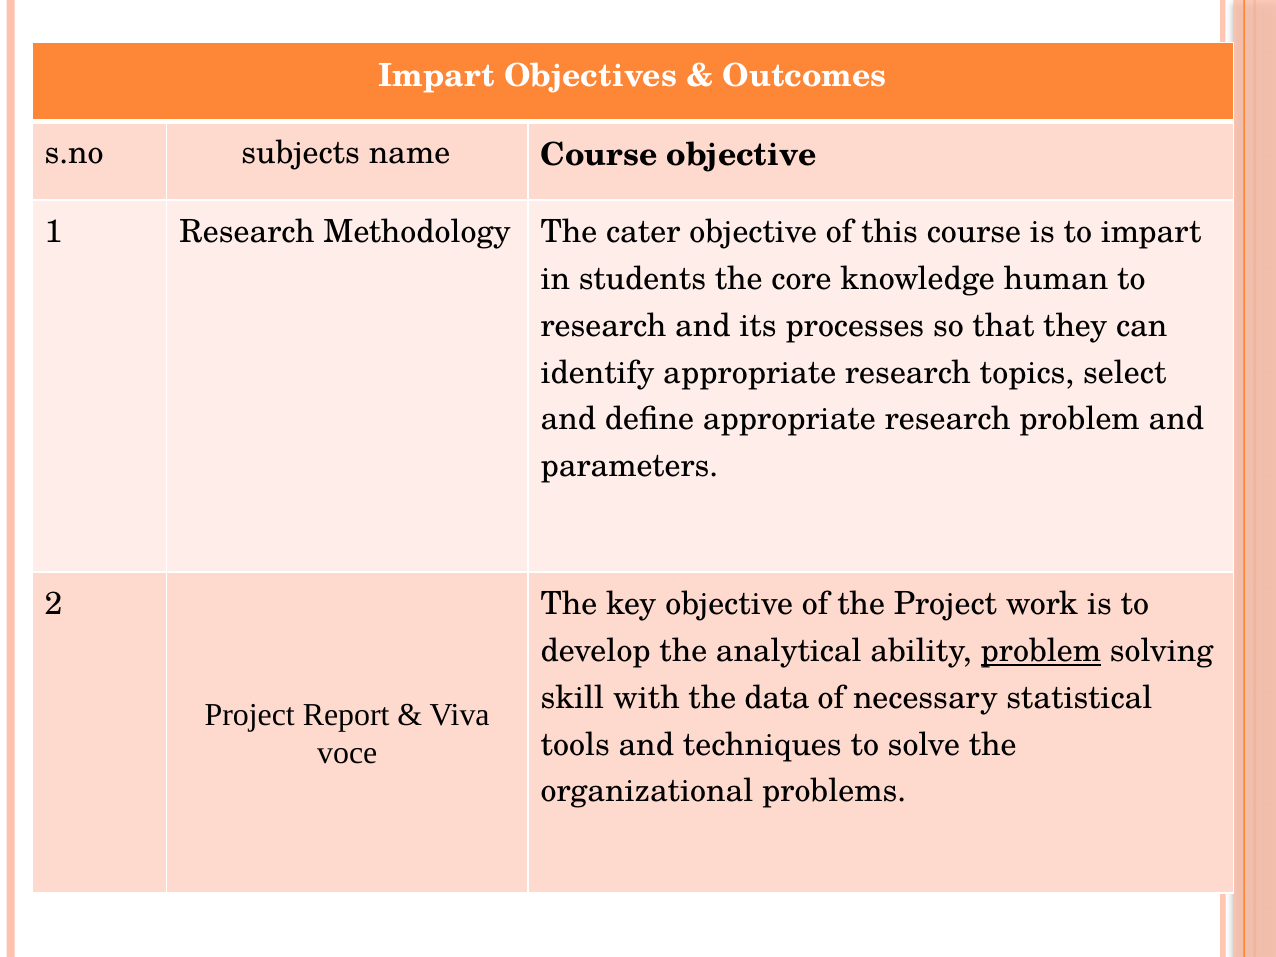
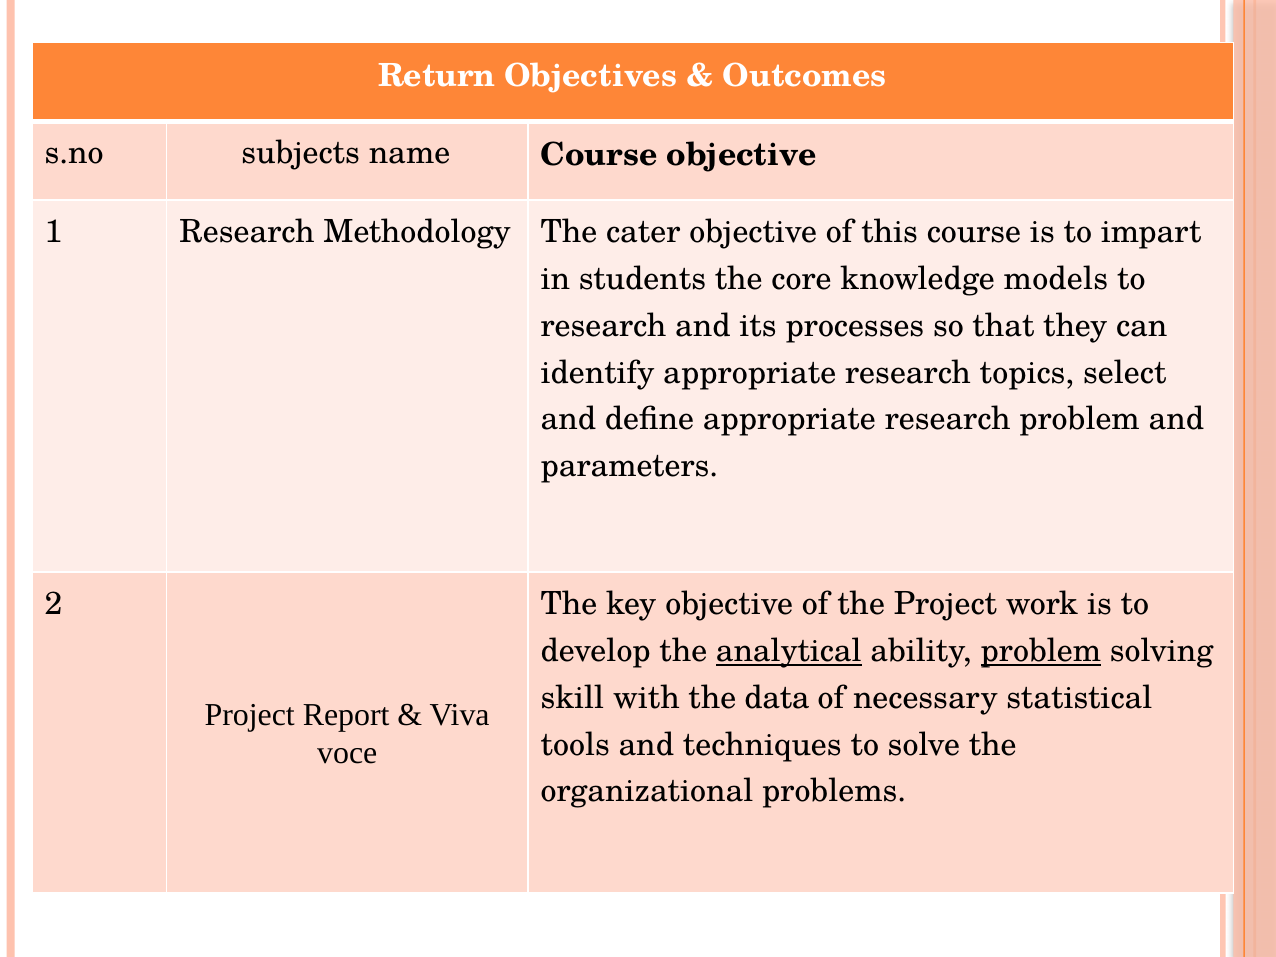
Impart: Impart -> Return (437, 76)
human: human -> models (1056, 279)
analytical underline: none -> present (789, 651)
